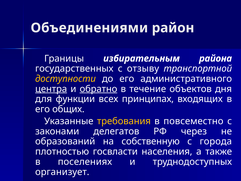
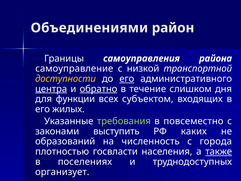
избирательным: избирательным -> самоуправления (141, 58)
государственных: государственных -> самоуправление (74, 69)
отзыву: отзыву -> низкой (143, 69)
его underline: none -> present (127, 79)
объектов: объектов -> слишком (191, 89)
принципах: принципах -> субъектом (148, 99)
общих: общих -> жилых (68, 109)
требования colour: yellow -> light green (124, 121)
делегатов: делегатов -> выступить (116, 131)
через: через -> каких (194, 131)
собственную: собственную -> численность (151, 141)
также underline: none -> present (219, 151)
